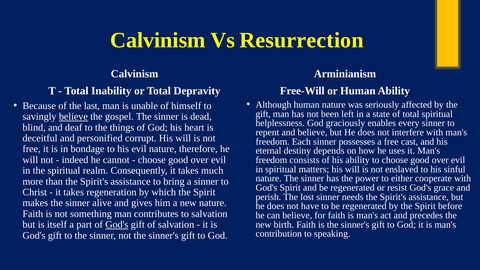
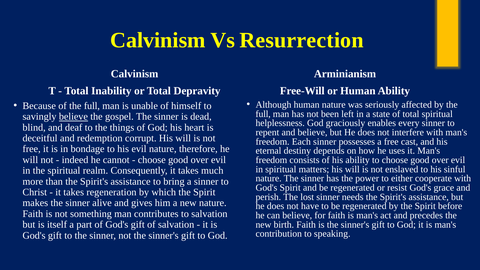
of the last: last -> full (92, 106)
gift: gift -> full (263, 114)
personified: personified -> redemption (100, 138)
God's underline: present -> none (117, 225)
